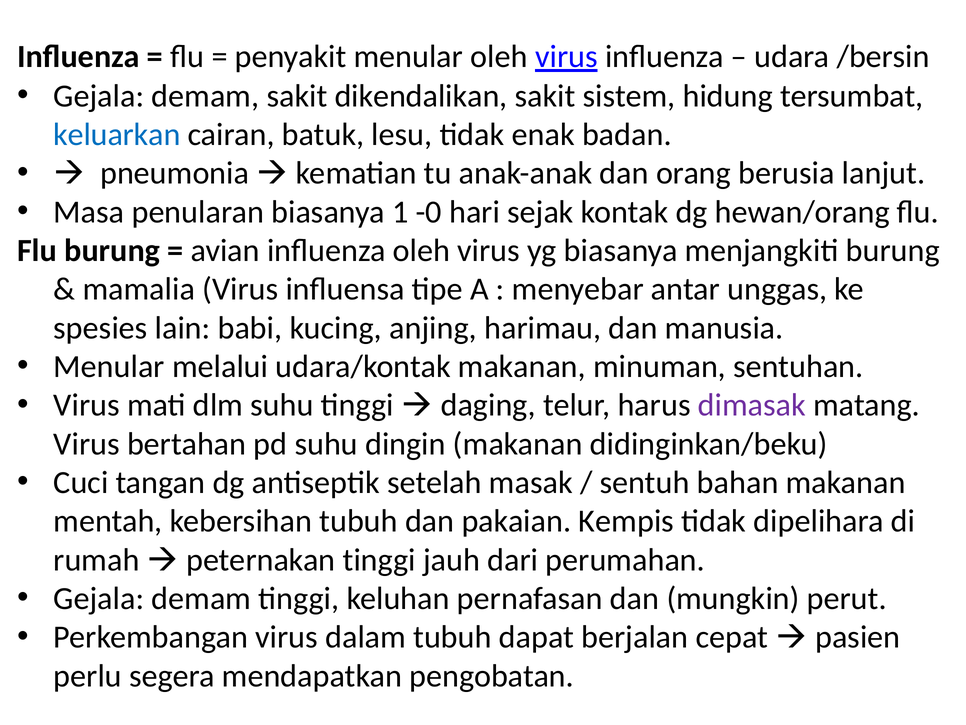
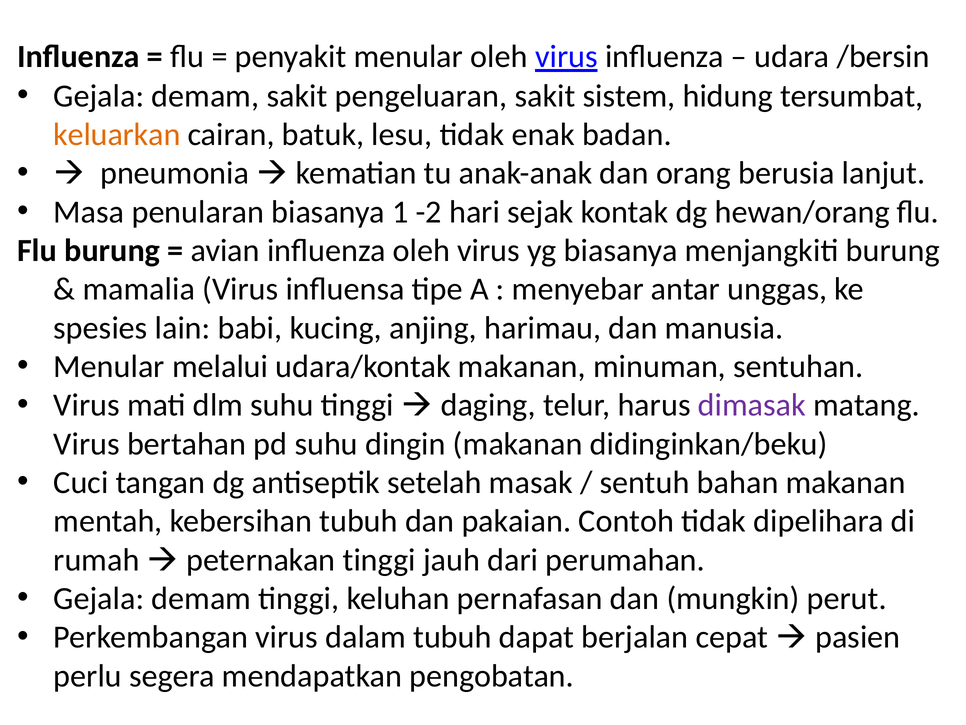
dikendalikan: dikendalikan -> pengeluaran (421, 96)
keluarkan colour: blue -> orange (117, 135)
-0: -0 -> -2 (429, 212)
Kempis: Kempis -> Contoh (626, 521)
